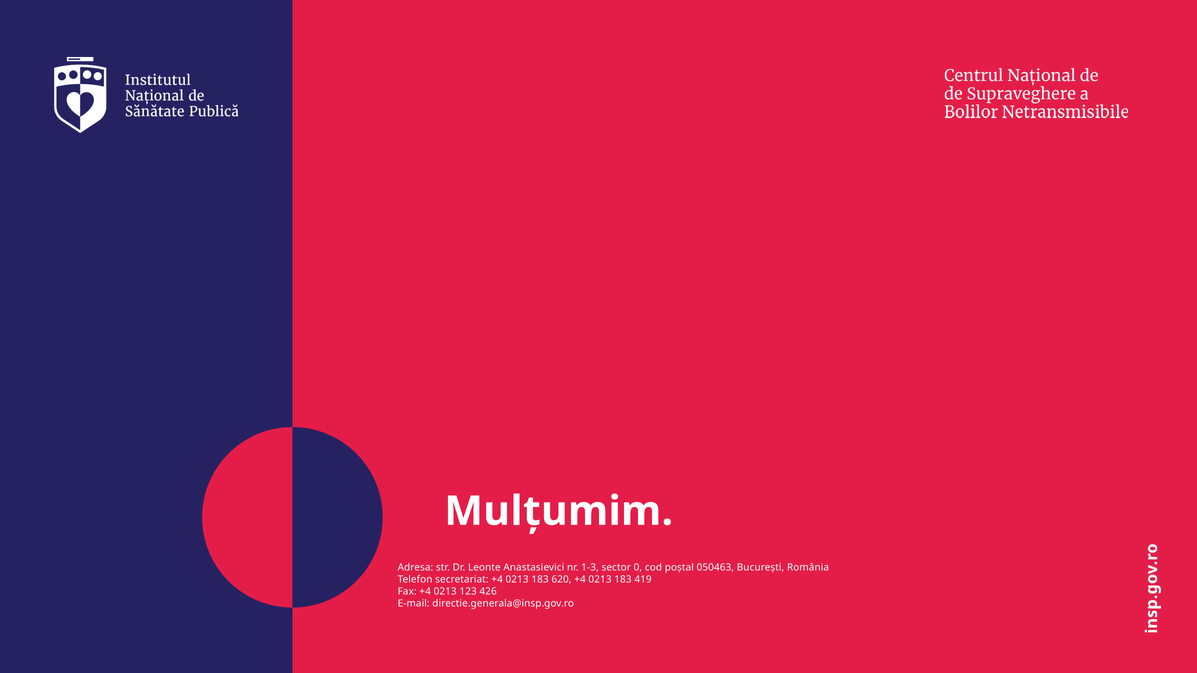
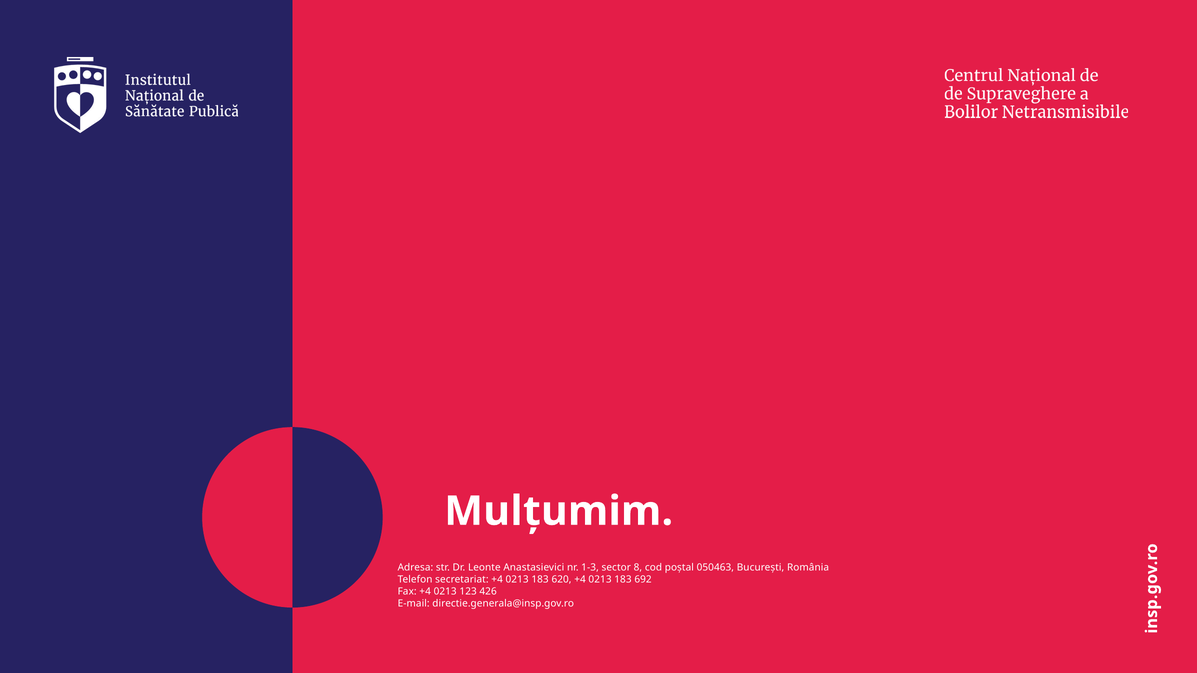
0: 0 -> 8 (638, 568)
419: 419 -> 692 (643, 580)
